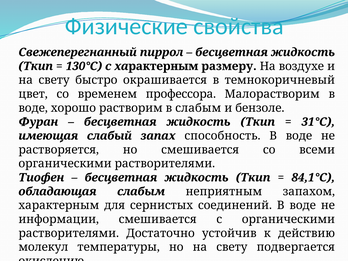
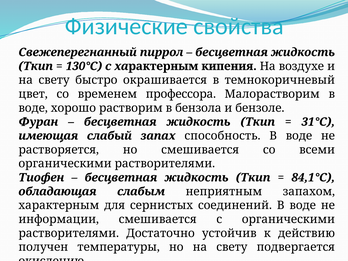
размеру: размеру -> кипения (229, 66)
в слабым: слабым -> бензола (198, 108)
молекул: молекул -> получен (43, 247)
